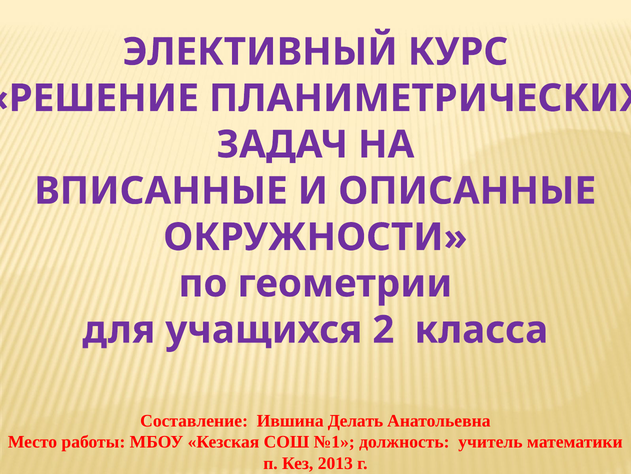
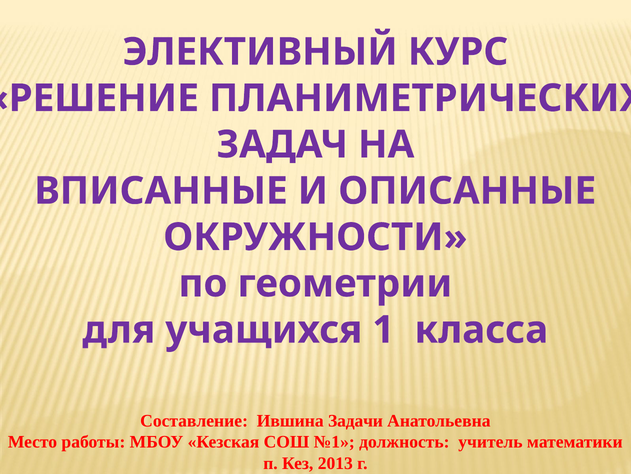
2: 2 -> 1 (383, 329)
Делать: Делать -> Задачи (356, 420)
